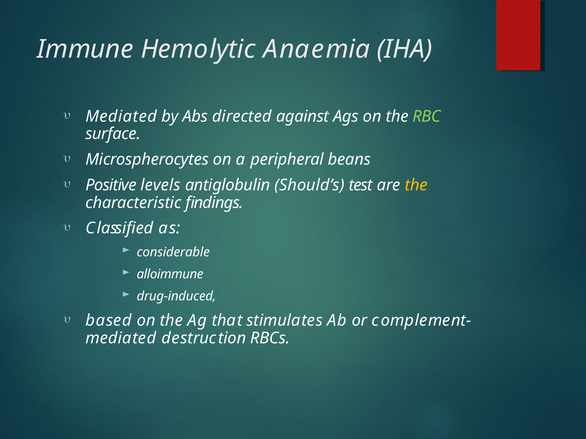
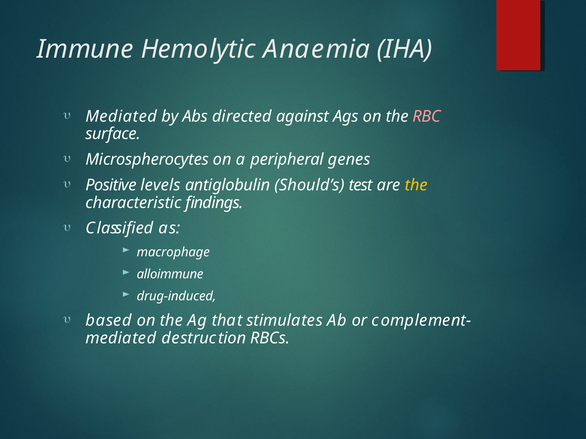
RBC colour: light green -> pink (427, 116)
beans: beans -> genes (349, 160)
considerable: considerable -> macrophage (173, 252)
